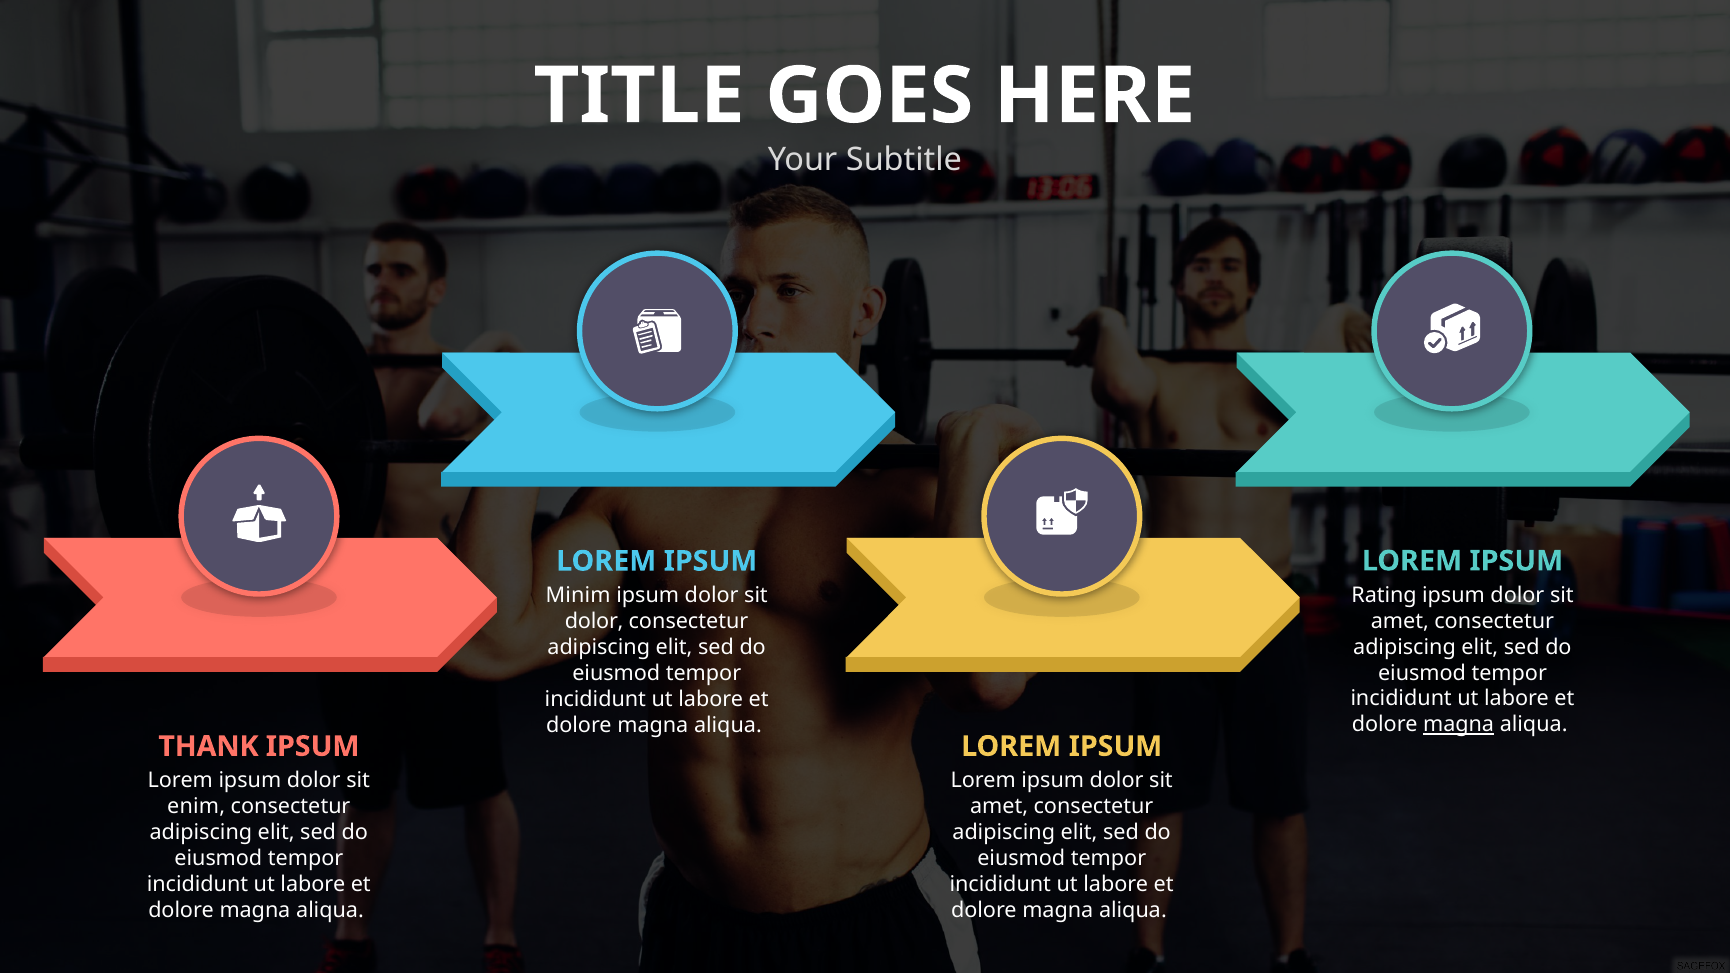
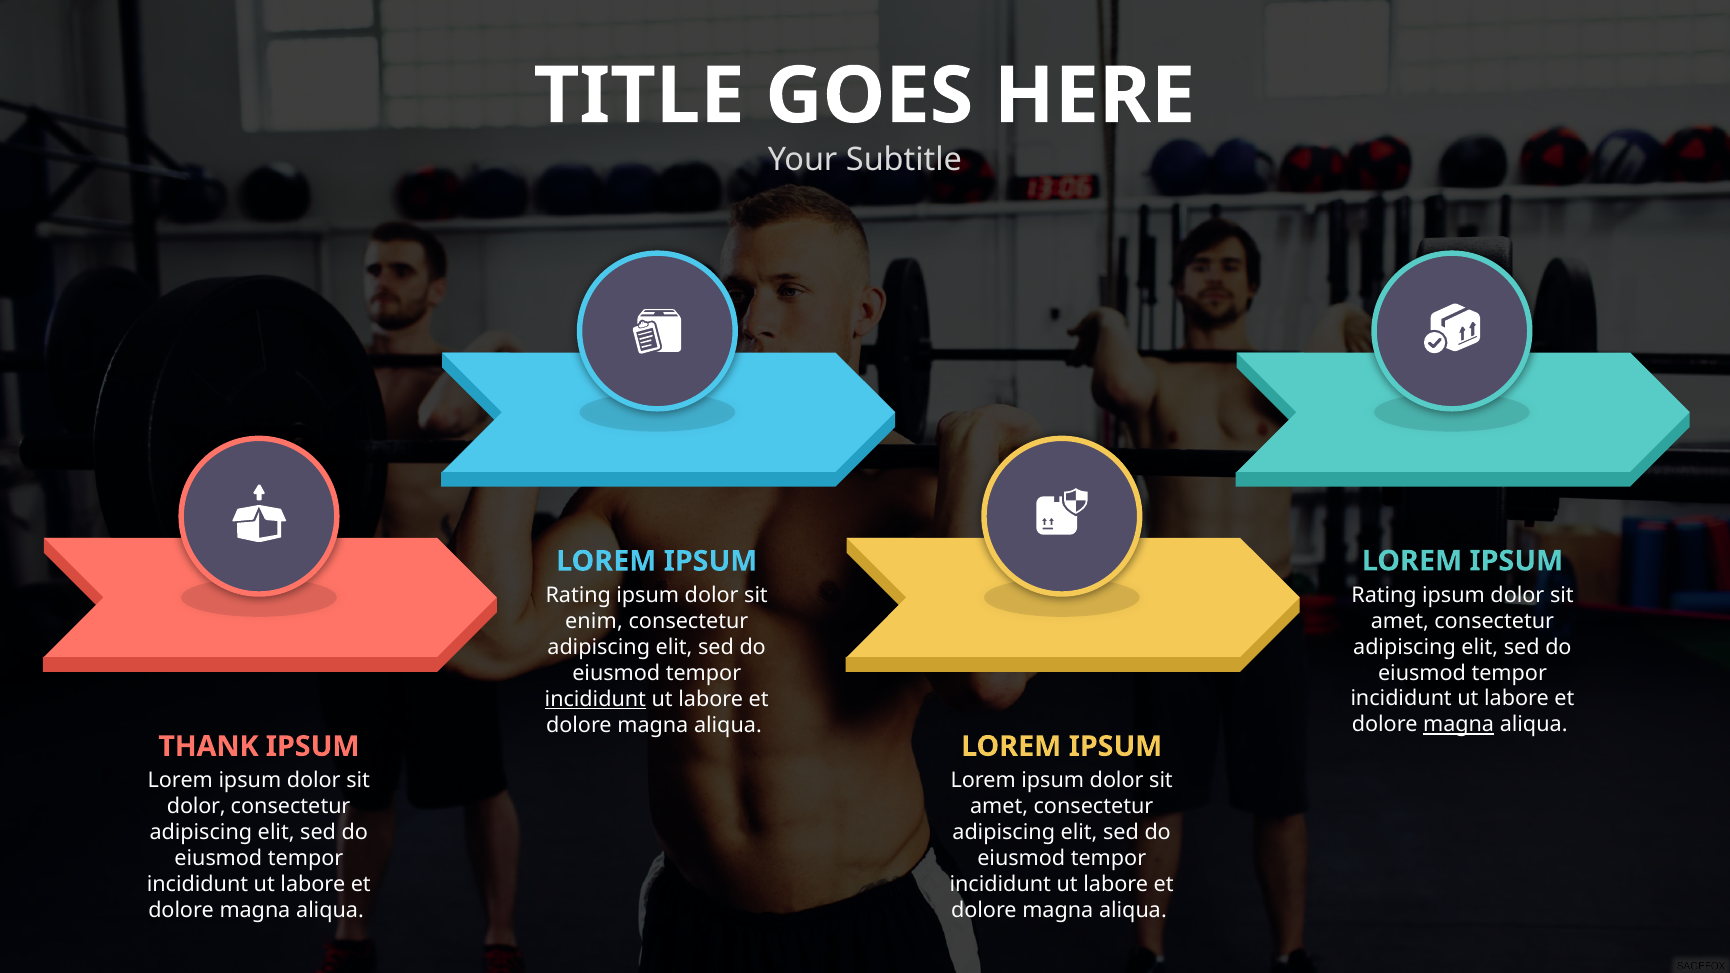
Minim: Minim -> Rating (578, 595)
dolor: dolor -> enim (594, 621)
incididunt underline: none -> present (595, 699)
enim: enim -> dolor (196, 807)
